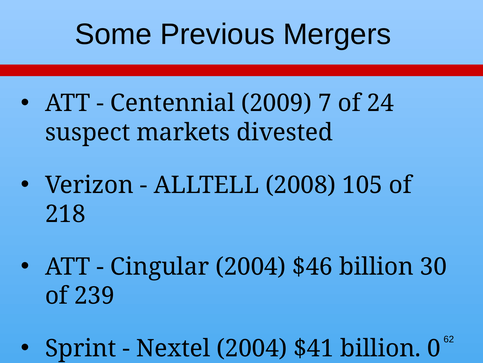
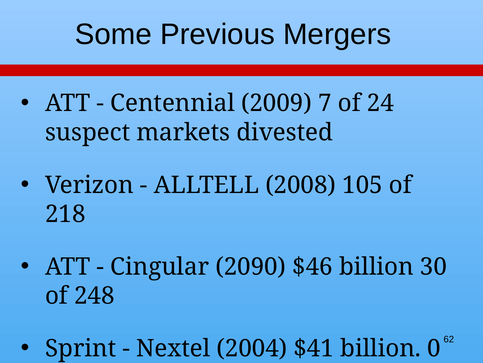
Cingular 2004: 2004 -> 2090 (251, 266)
239: 239 -> 248 (94, 295)
